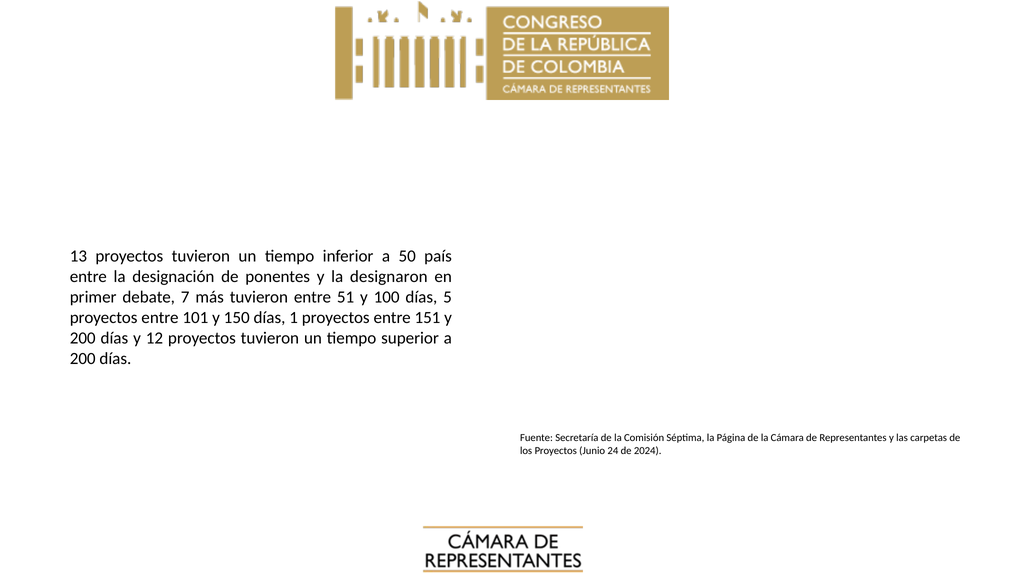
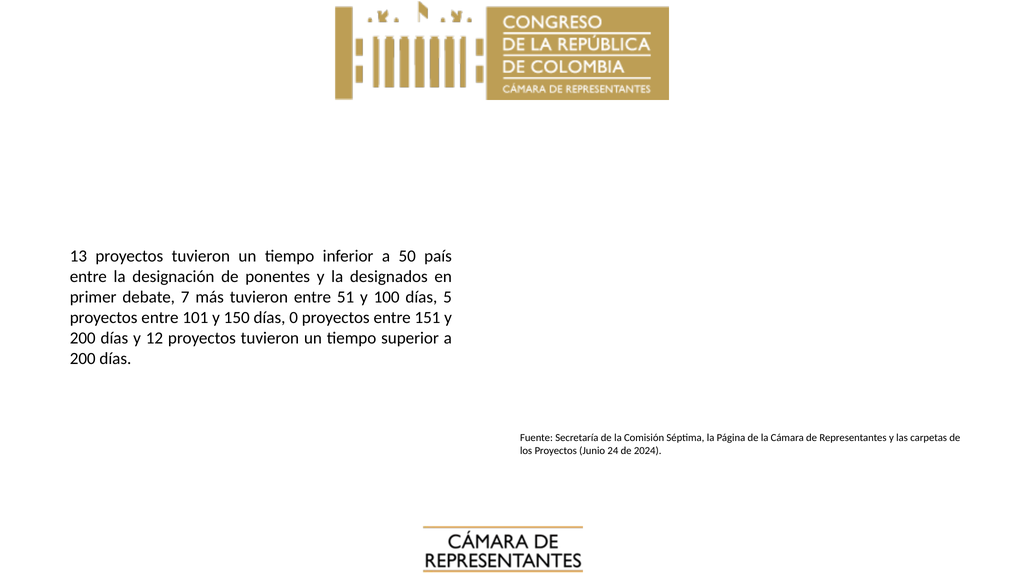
designaron: designaron -> designados (389, 277)
1: 1 -> 0 (294, 318)
